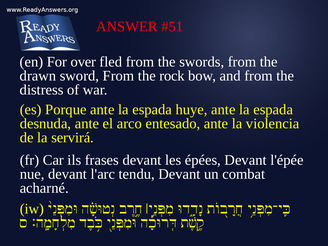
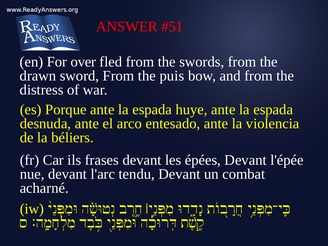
rock: rock -> puis (172, 76)
servirá: servirá -> béliers (73, 137)
